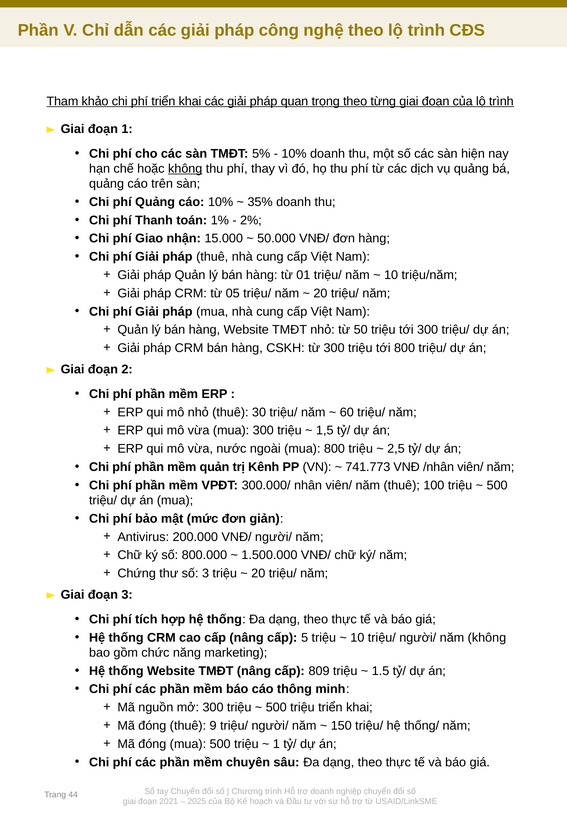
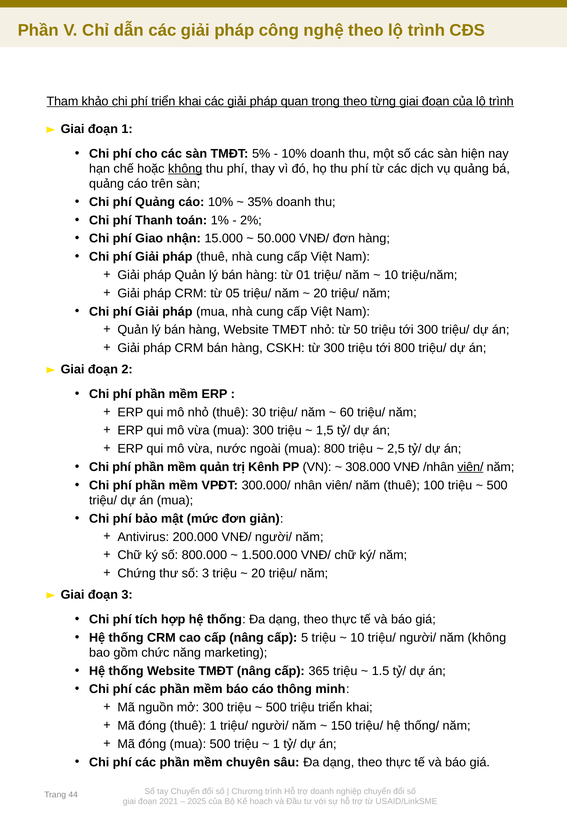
741.773: 741.773 -> 308.000 (368, 468)
viên/ underline: none -> present (470, 468)
809: 809 -> 365 (319, 672)
thuê 9: 9 -> 1 (213, 727)
